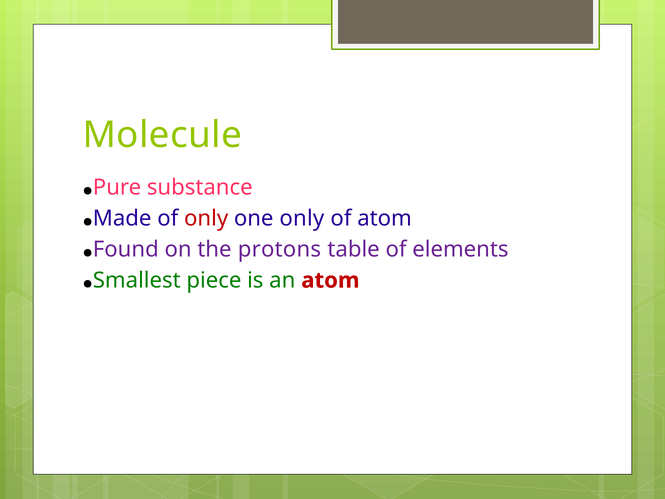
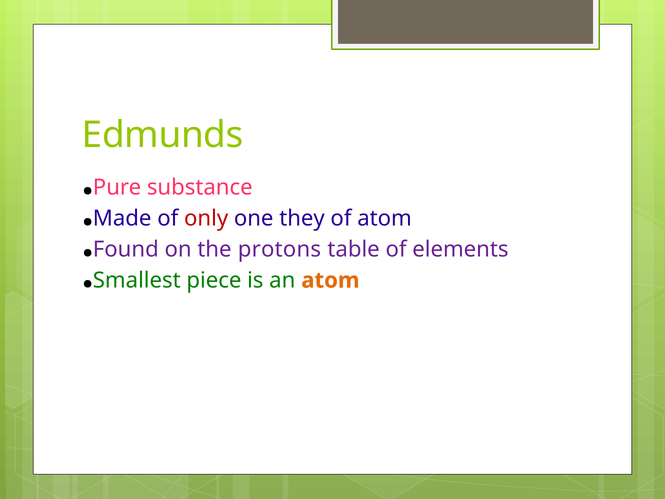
Molecule: Molecule -> Edmunds (163, 135)
one only: only -> they (302, 218)
atom colour: red -> orange (330, 280)
